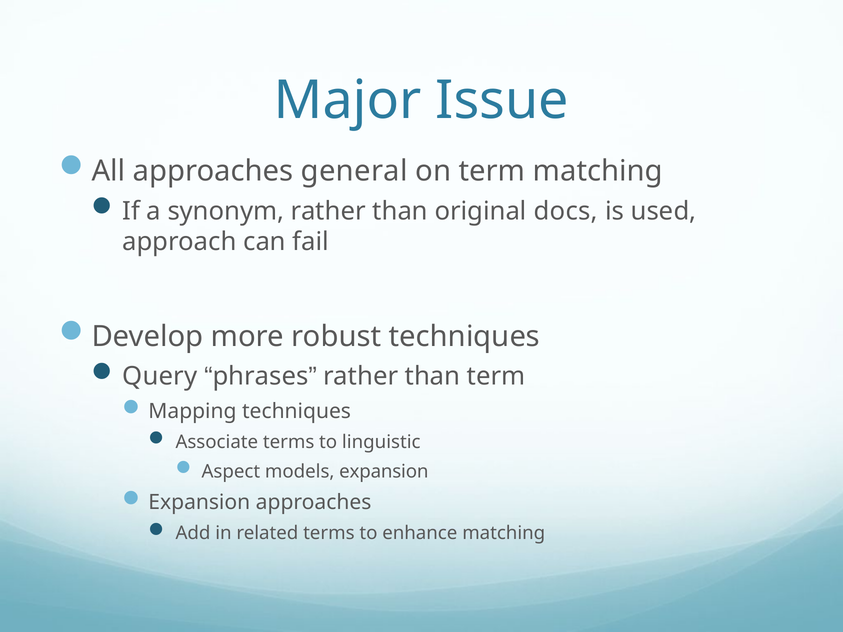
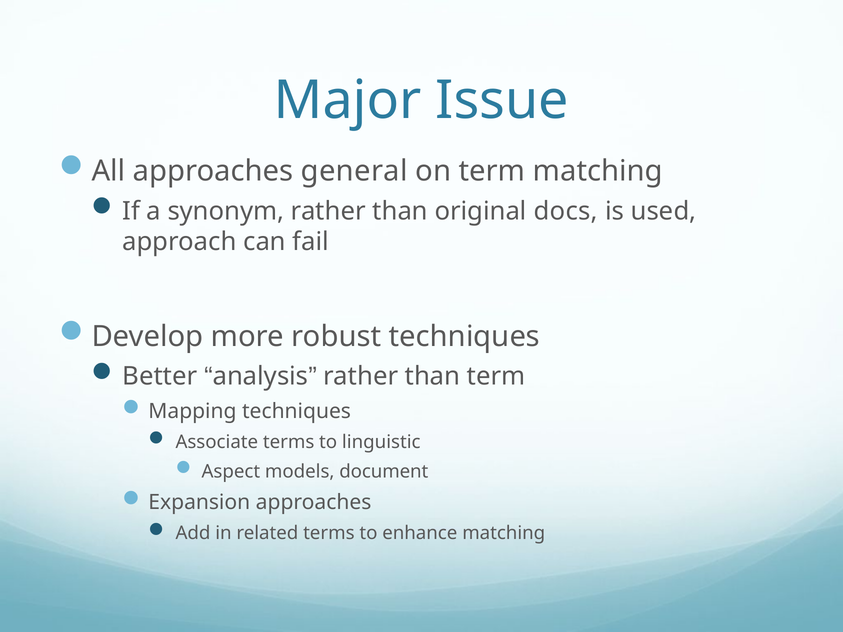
Query: Query -> Better (160, 376)
phrases: phrases -> analysis (260, 376)
models expansion: expansion -> document (384, 472)
